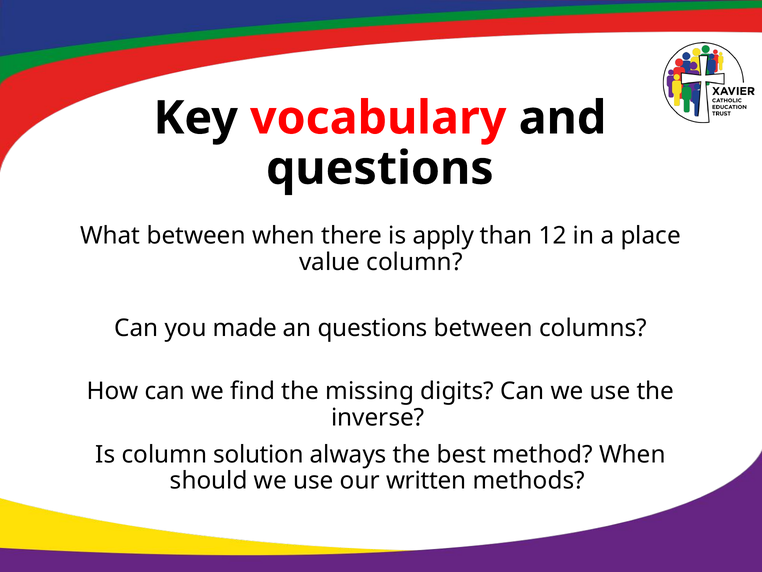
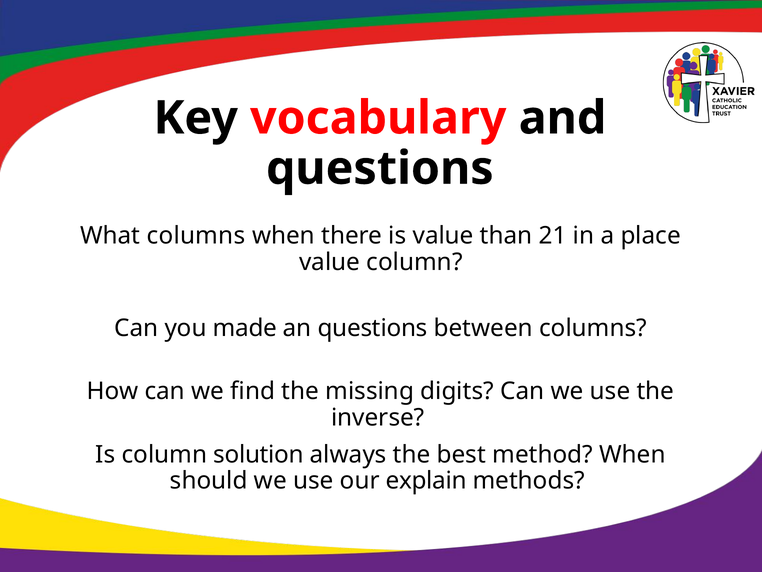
What between: between -> columns (196, 236)
is apply: apply -> value (443, 236)
12: 12 -> 21 (553, 236)
written: written -> explain (426, 480)
